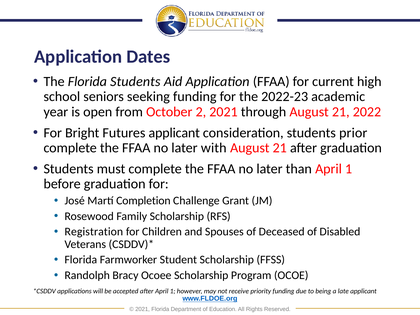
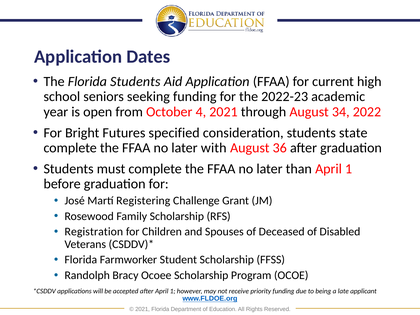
2: 2 -> 4 (201, 112)
through August 21: 21 -> 34 (341, 112)
Futures applicant: applicant -> specified (174, 133)
prior: prior -> state (353, 133)
21: 21 -> 36 (280, 148)
Completion: Completion -> Registering (143, 201)
